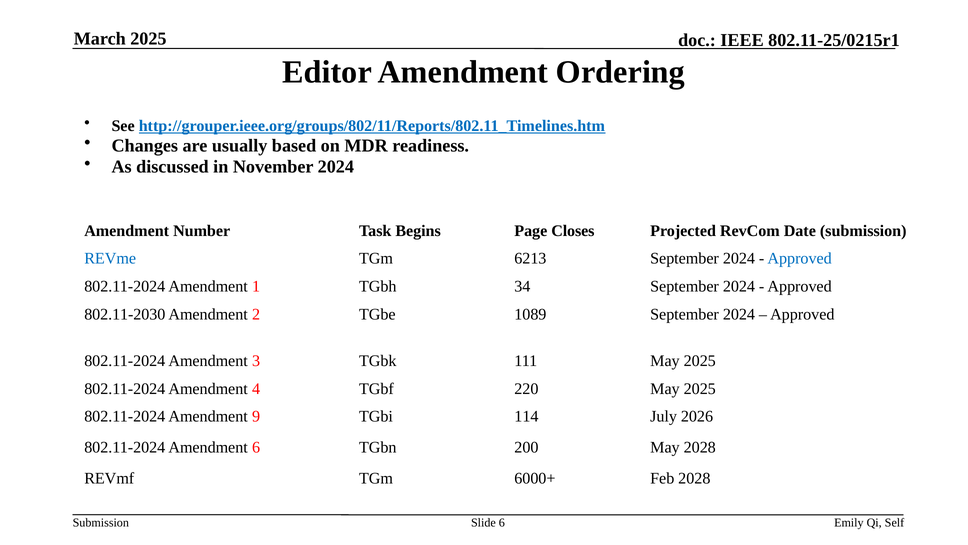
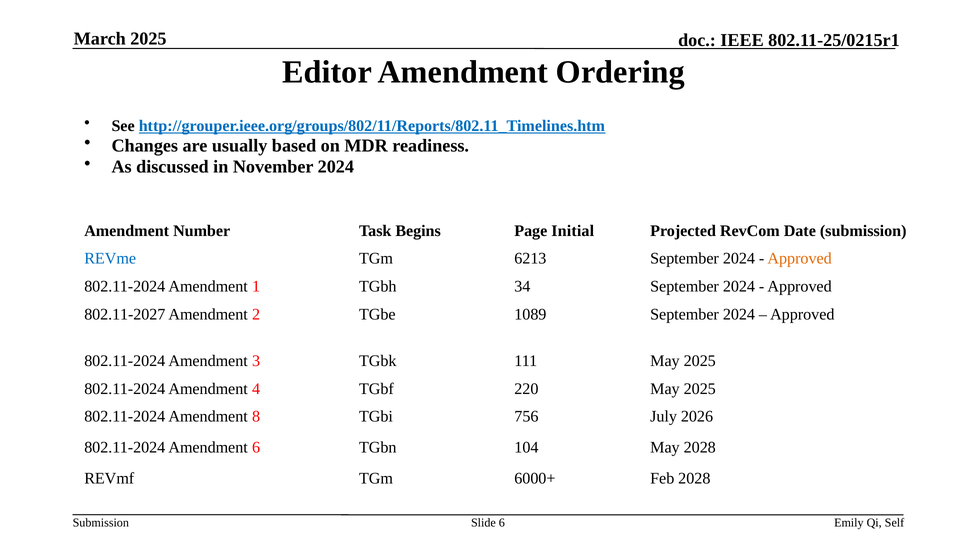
Closes: Closes -> Initial (573, 231)
Approved colour: blue -> orange (800, 258)
802.11-2030: 802.11-2030 -> 802.11-2027 (125, 314)
9: 9 -> 8 (256, 416)
114: 114 -> 756 (526, 416)
200: 200 -> 104 (526, 447)
